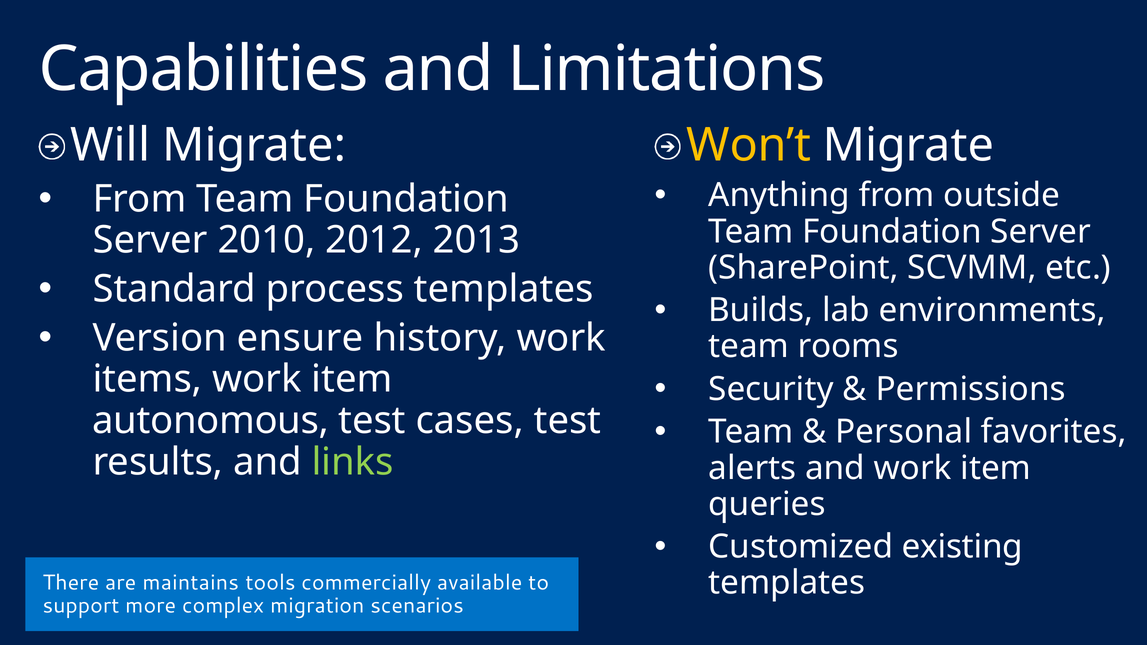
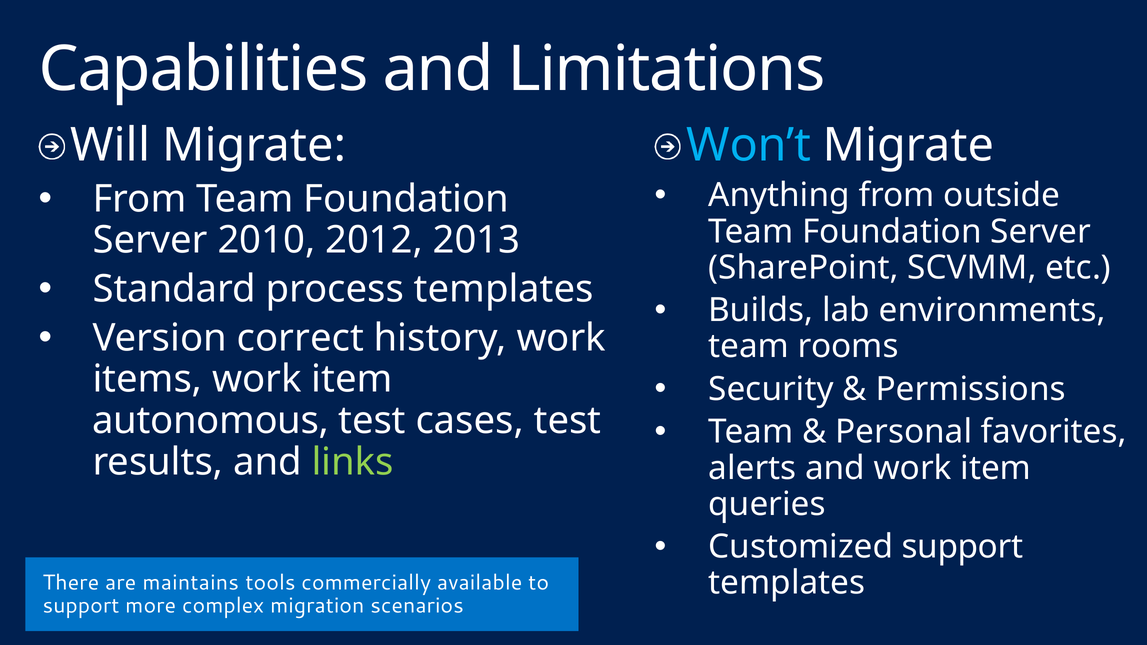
Won’t colour: yellow -> light blue (749, 145)
ensure: ensure -> correct (300, 338)
Customized existing: existing -> support (962, 547)
